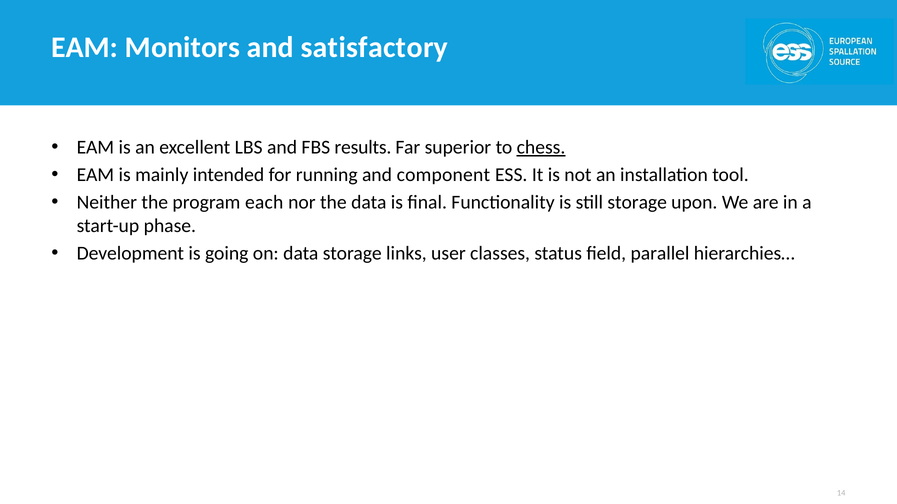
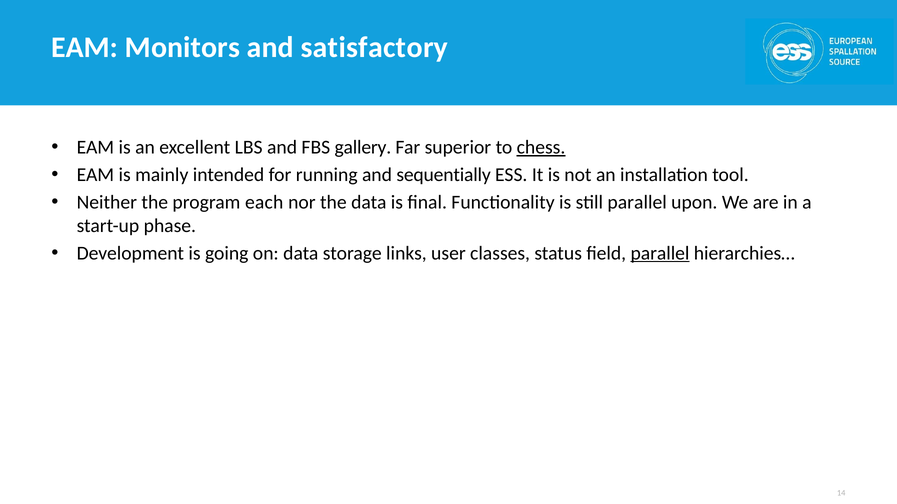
results: results -> gallery (363, 148)
component: component -> sequentially (444, 175)
still storage: storage -> parallel (637, 202)
parallel underline: none -> present (660, 253)
